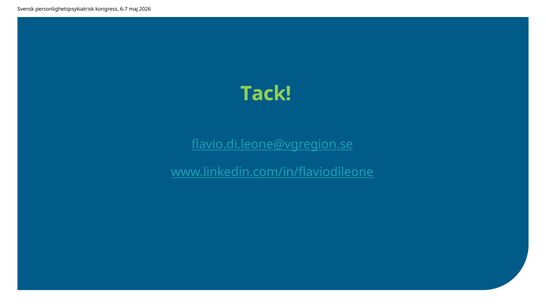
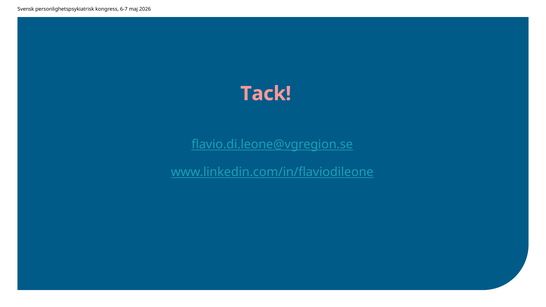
Tack colour: light green -> pink (266, 94)
